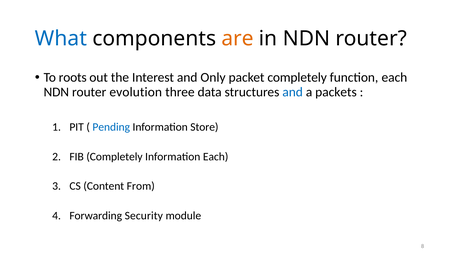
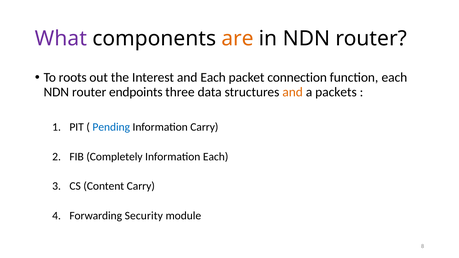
What colour: blue -> purple (61, 39)
and Only: Only -> Each (213, 78)
packet completely: completely -> connection (297, 78)
evolution: evolution -> endpoints (136, 92)
and colour: blue -> orange (293, 92)
Information Store: Store -> Carry (204, 127)
Content From: From -> Carry (141, 186)
